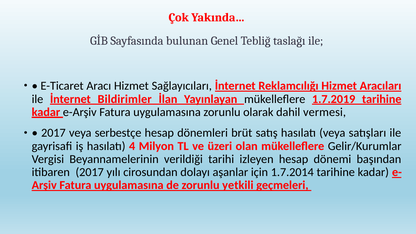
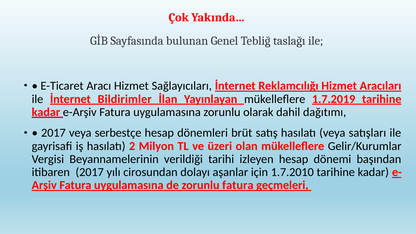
vermesi: vermesi -> dağıtımı (325, 112)
4: 4 -> 2 (132, 146)
1.7.2014: 1.7.2014 -> 1.7.2010 (292, 172)
zorunlu yetkili: yetkili -> fatura (238, 185)
